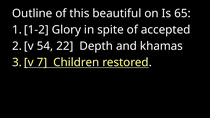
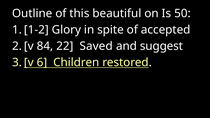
65: 65 -> 50 (182, 13)
54: 54 -> 84 (45, 46)
Depth: Depth -> Saved (96, 46)
khamas: khamas -> suggest (161, 46)
7: 7 -> 6 (42, 62)
